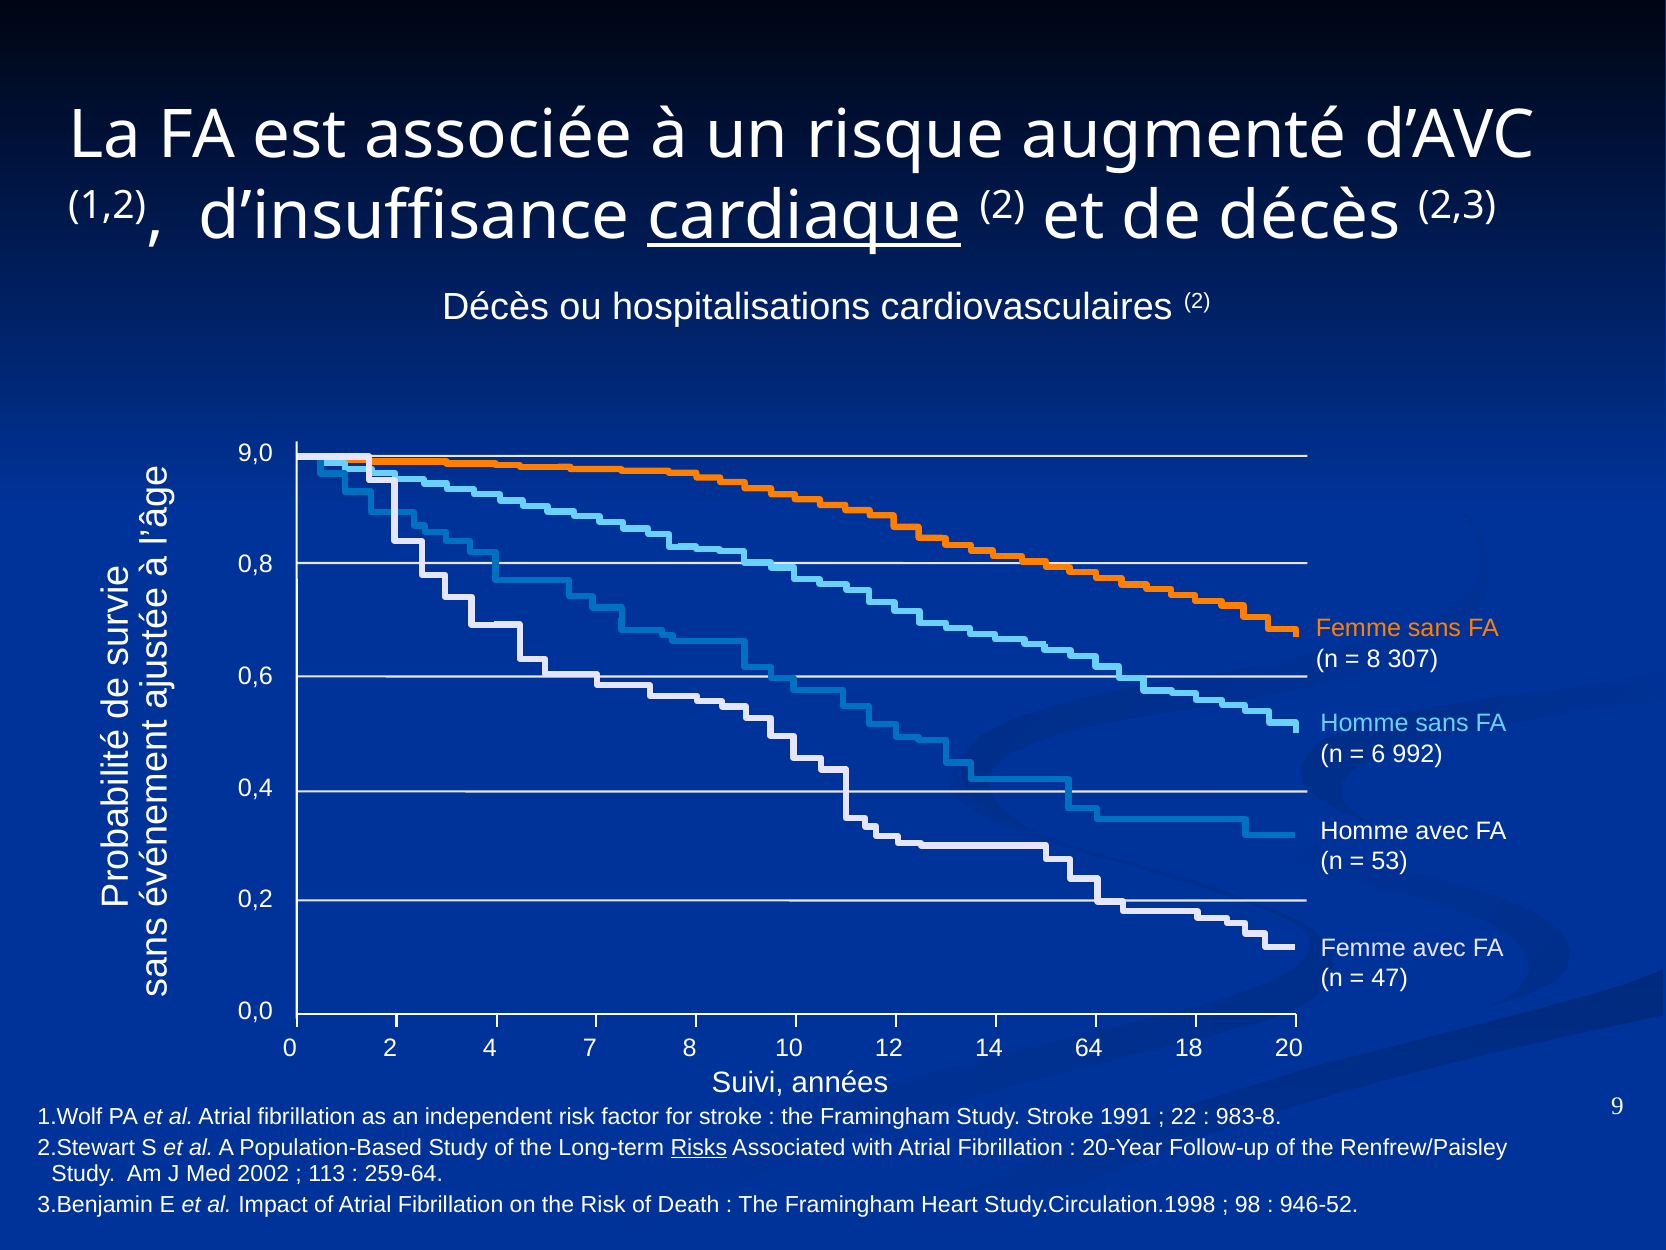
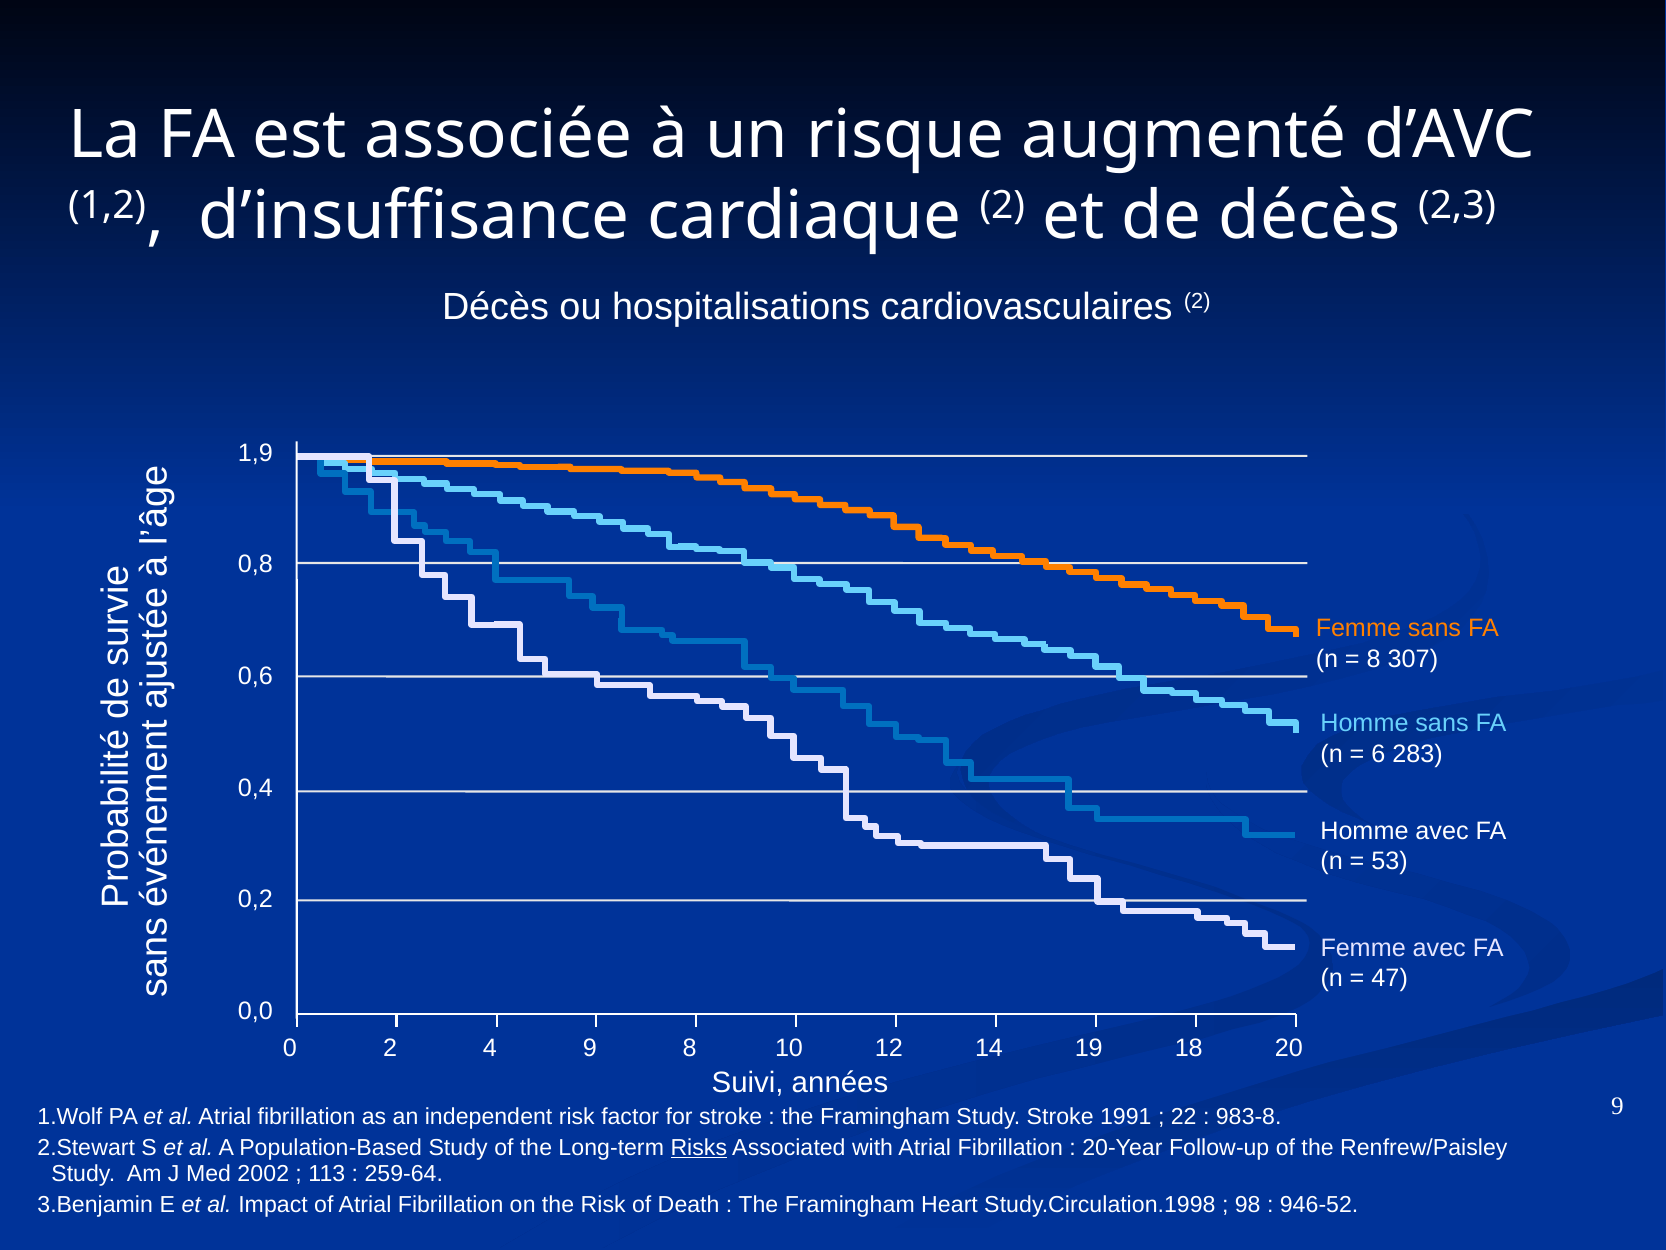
cardiaque underline: present -> none (804, 216)
9,0: 9,0 -> 1,9 (255, 453)
992: 992 -> 283 (1418, 754)
4 7: 7 -> 9 (590, 1048)
64: 64 -> 19 (1089, 1048)
